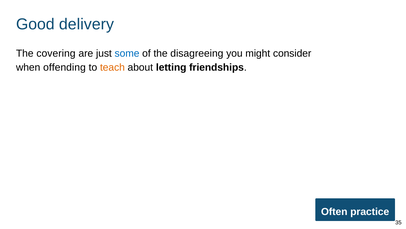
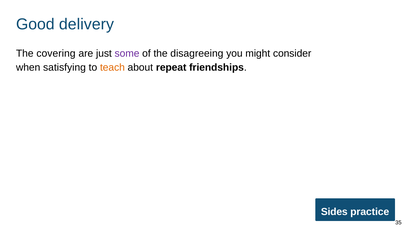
some colour: blue -> purple (127, 53)
offending: offending -> satisfying (64, 67)
letting: letting -> repeat (171, 67)
Often: Often -> Sides (334, 211)
